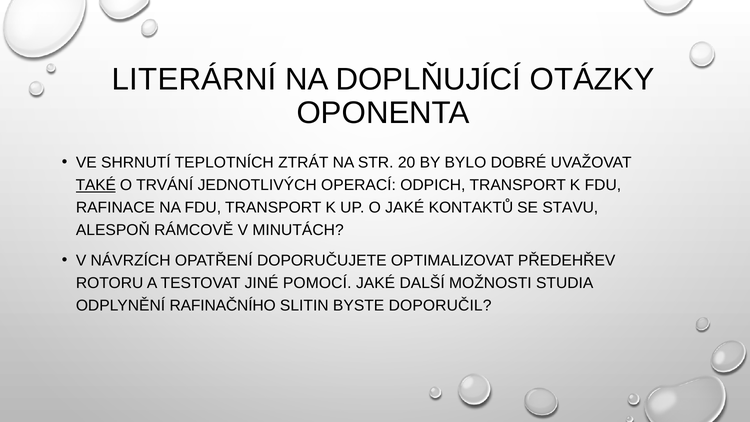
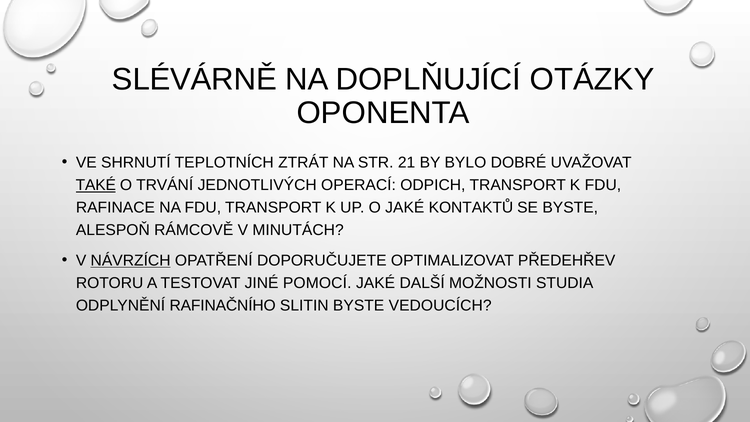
LITERÁRNÍ: LITERÁRNÍ -> SLÉVÁRNĚ (194, 79)
20: 20 -> 21 (407, 163)
SE STAVU: STAVU -> BYSTE (570, 208)
NÁVRZÍCH underline: none -> present (131, 260)
DOPORUČIL: DOPORUČIL -> VEDOUCÍCH (440, 305)
